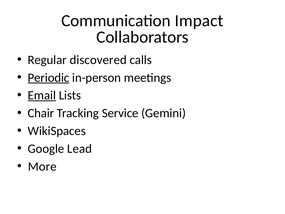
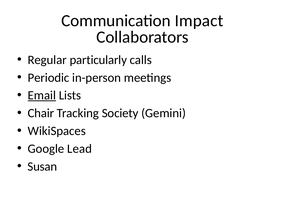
discovered: discovered -> particularly (98, 60)
Periodic underline: present -> none (49, 78)
Service: Service -> Society (120, 113)
More: More -> Susan (42, 166)
